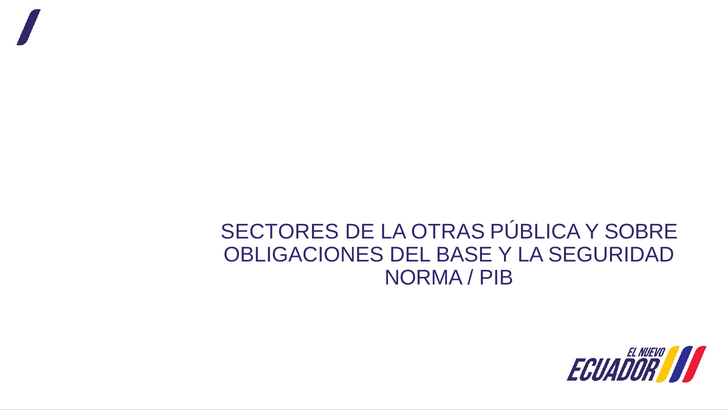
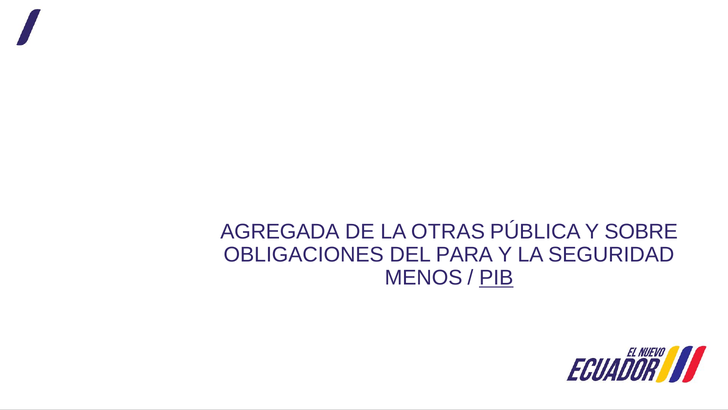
SECTORES: SECTORES -> AGREGADA (280, 232)
BASE: BASE -> PARA (464, 255)
NORMA: NORMA -> MENOS (424, 278)
PIB underline: none -> present (496, 278)
